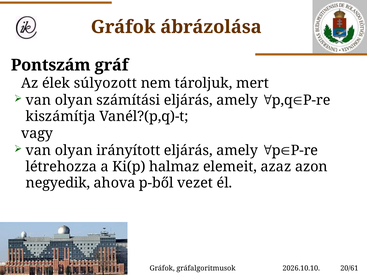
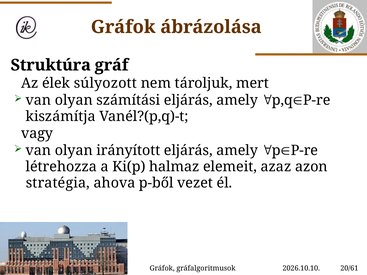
Pontszám: Pontszám -> Struktúra (51, 65)
negyedik: negyedik -> stratégia (58, 183)
